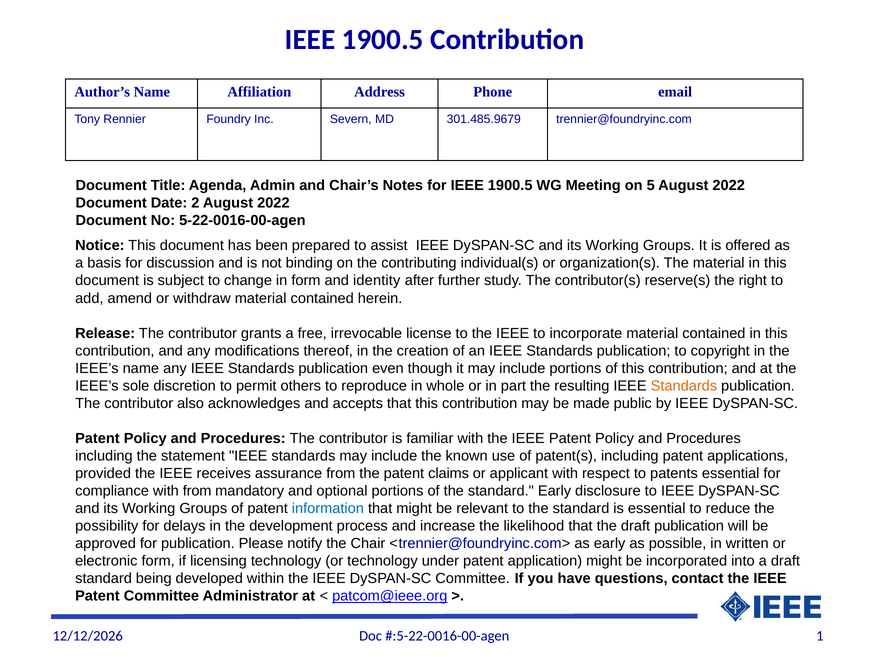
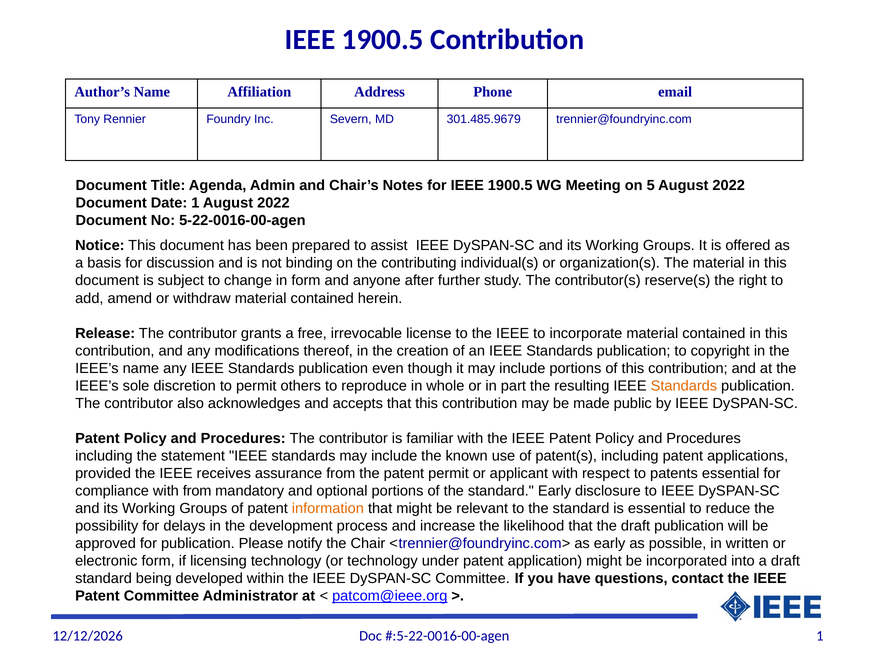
Date 2: 2 -> 1 (195, 203)
identity: identity -> anyone (377, 281)
patent claims: claims -> permit (449, 473)
information colour: blue -> orange (328, 508)
